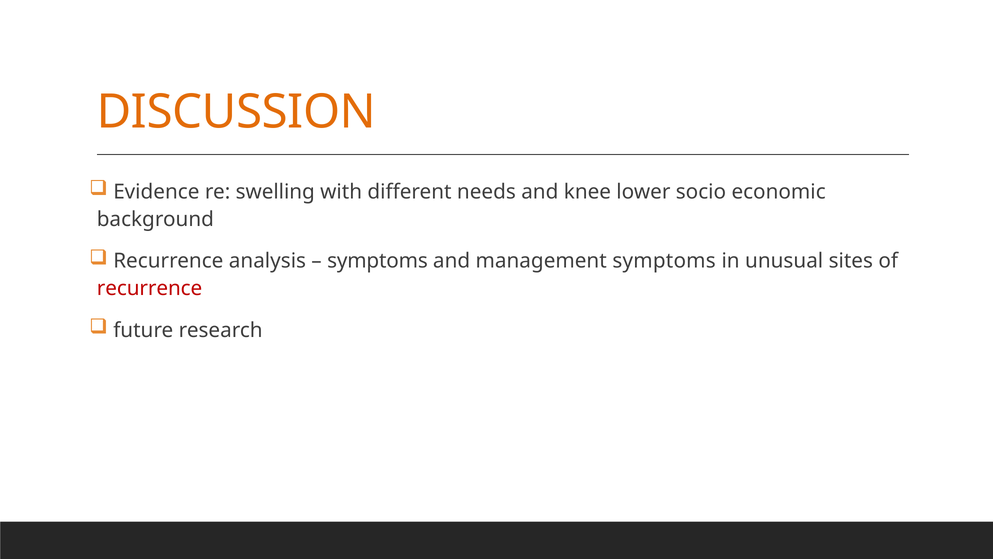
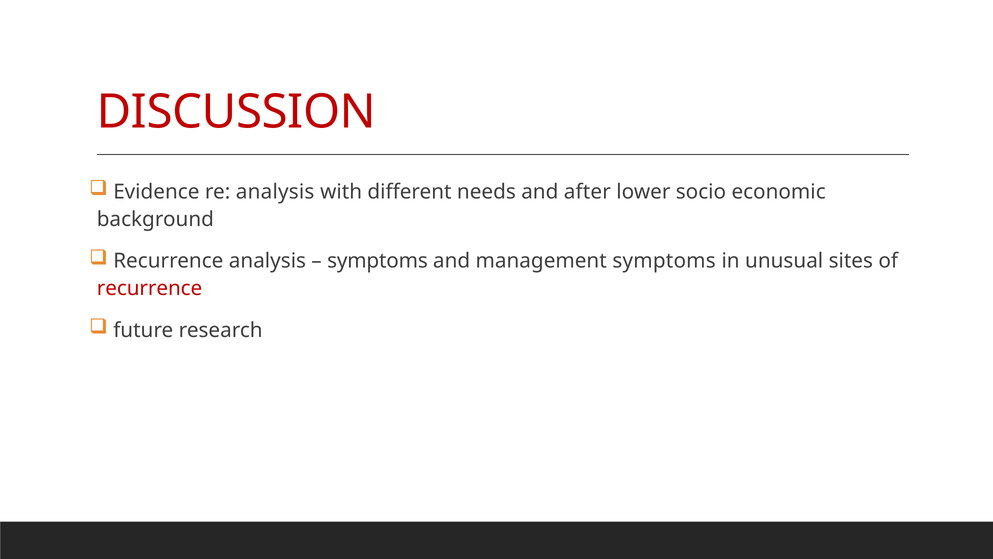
DISCUSSION colour: orange -> red (236, 112)
re swelling: swelling -> analysis (275, 192)
knee: knee -> after (587, 192)
